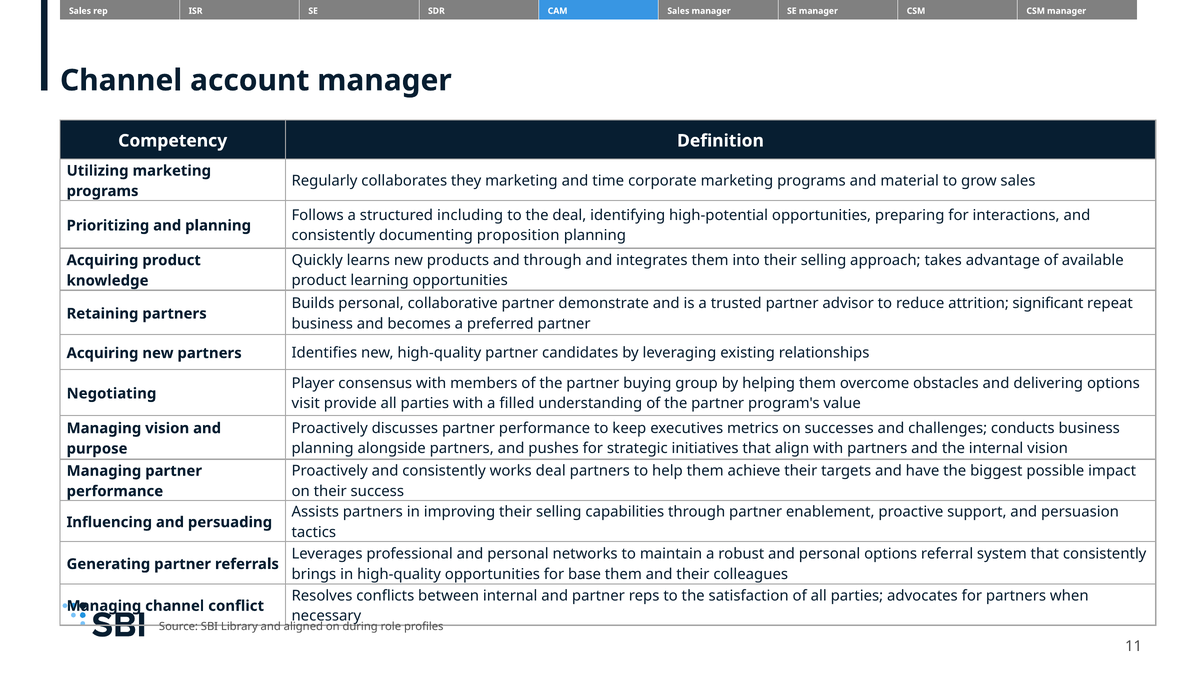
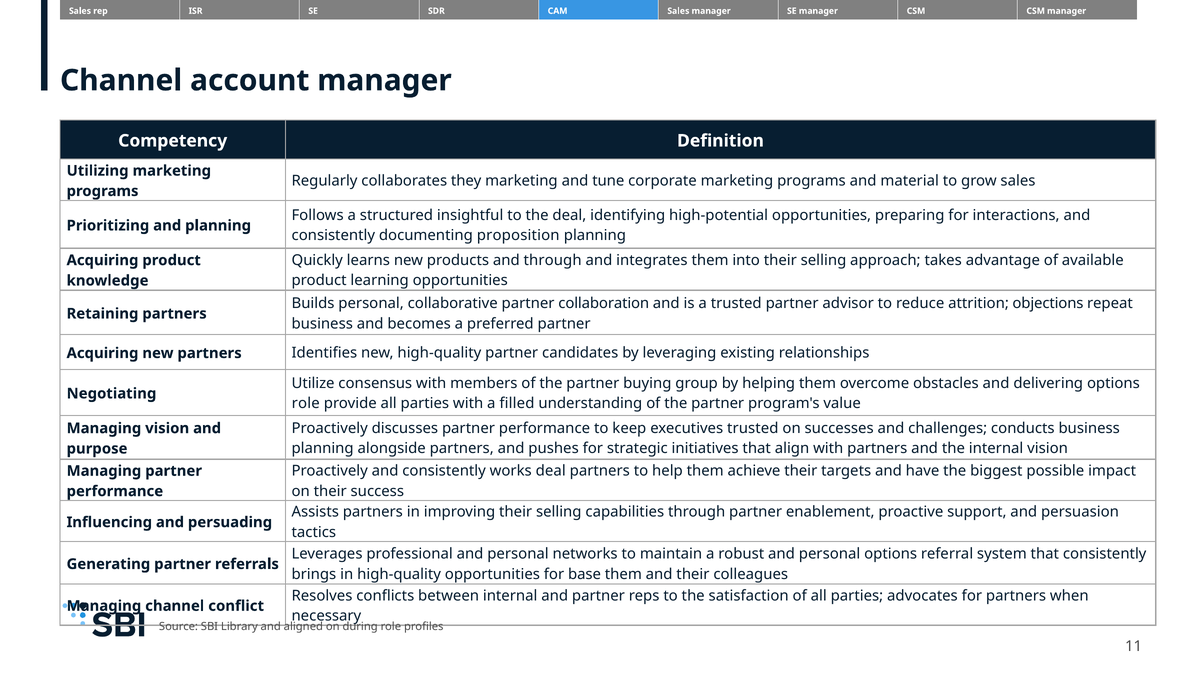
time: time -> tune (608, 181)
including: including -> insightful (470, 215)
demonstrate: demonstrate -> collaboration (604, 303)
significant: significant -> objections (1048, 303)
Player: Player -> Utilize (313, 383)
visit: visit -> role (306, 404)
executives metrics: metrics -> trusted (753, 428)
